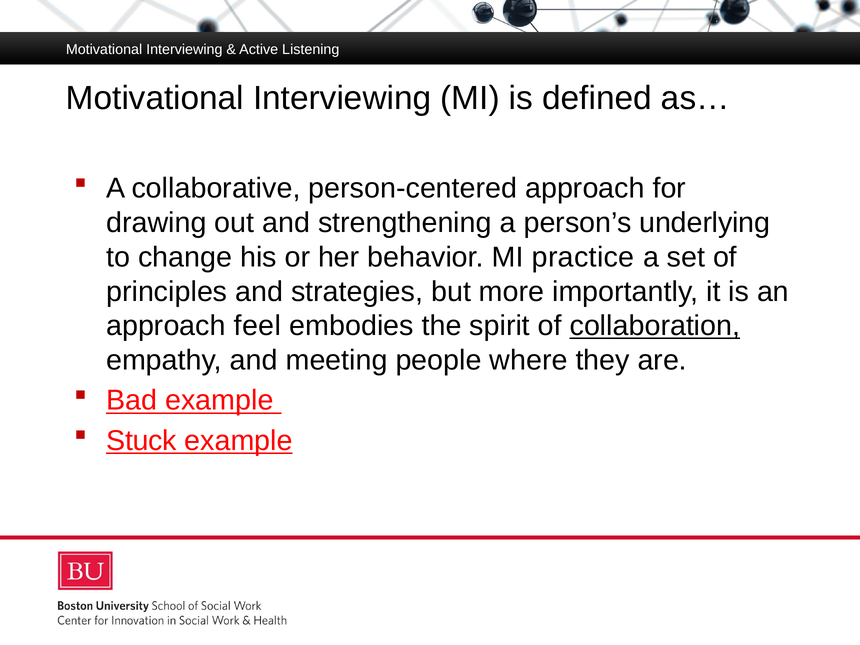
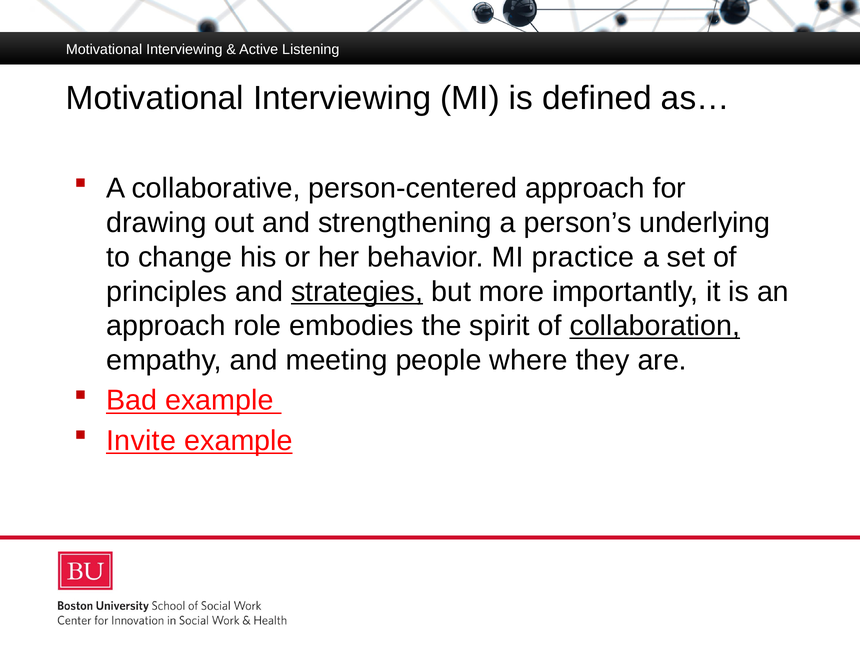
strategies underline: none -> present (357, 292)
feel: feel -> role (258, 326)
Stuck: Stuck -> Invite (141, 441)
